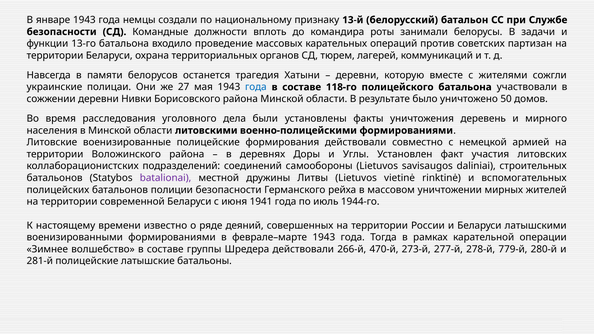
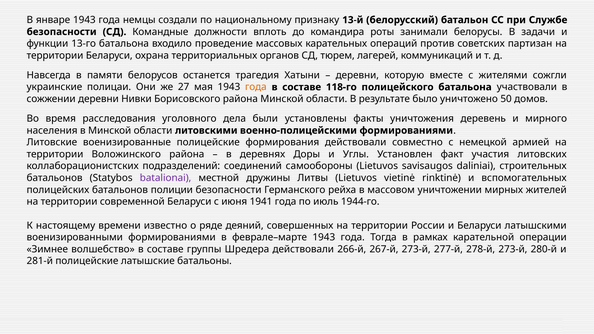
года colour: blue -> orange (256, 87)
470-й: 470-й -> 267-й (384, 249)
278-й 779-й: 779-й -> 273-й (513, 249)
